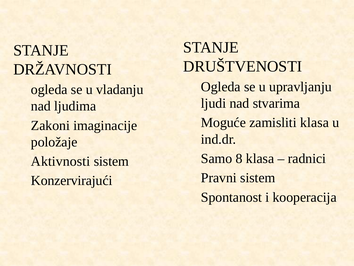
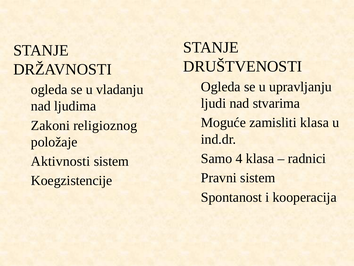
imaginacije: imaginacije -> religioznog (105, 125)
8: 8 -> 4 (239, 158)
Konzervirajući: Konzervirajući -> Koegzistencije (72, 180)
